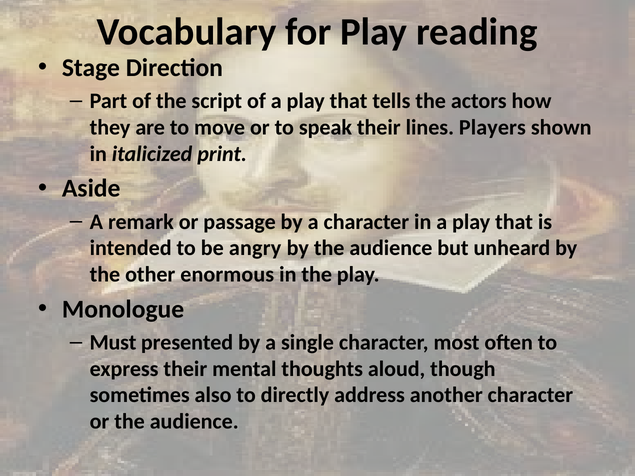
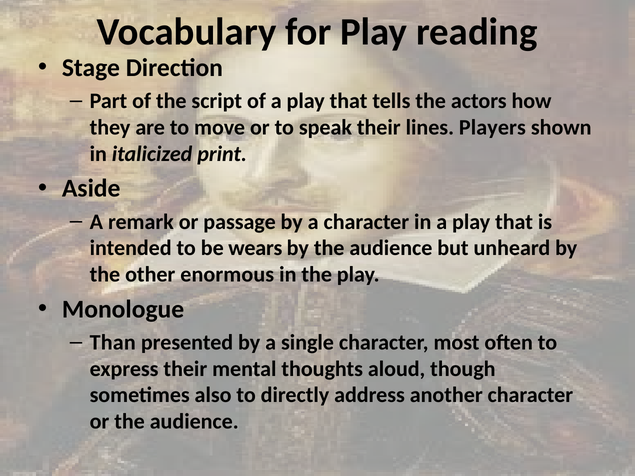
angry: angry -> wears (255, 248)
Must: Must -> Than (113, 343)
